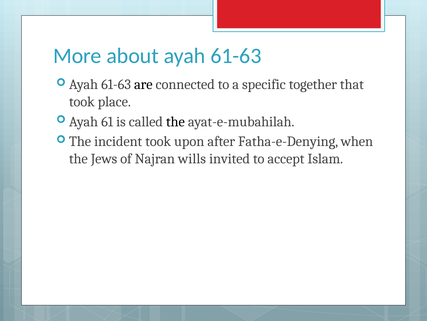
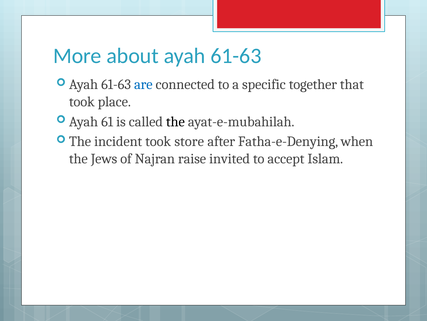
are colour: black -> blue (143, 84)
upon: upon -> store (189, 141)
wills: wills -> raise (192, 158)
